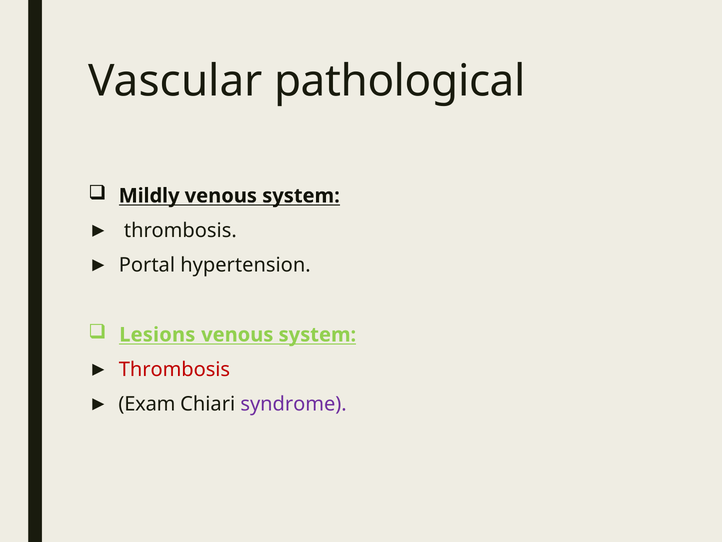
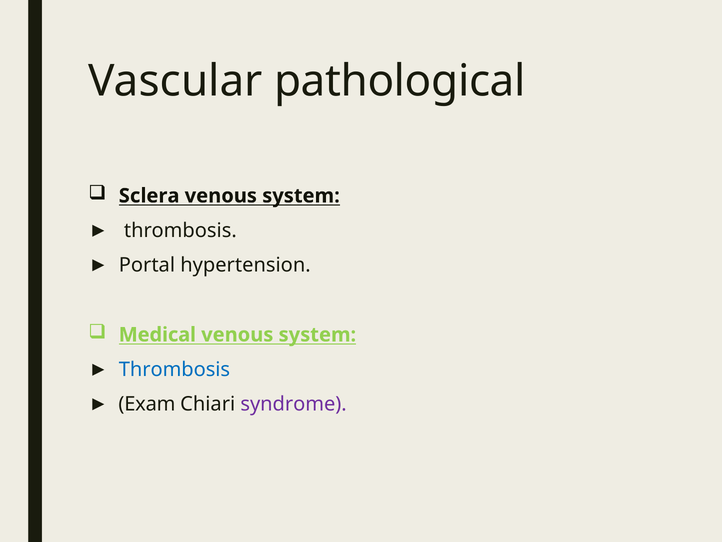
Mildly: Mildly -> Sclera (149, 196)
Lesions: Lesions -> Medical (157, 334)
Thrombosis colour: red -> blue (174, 369)
